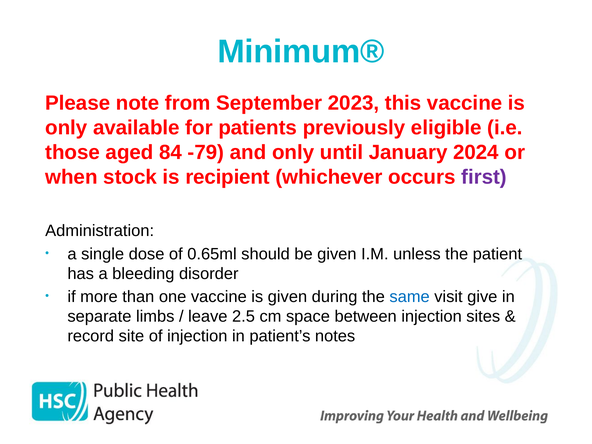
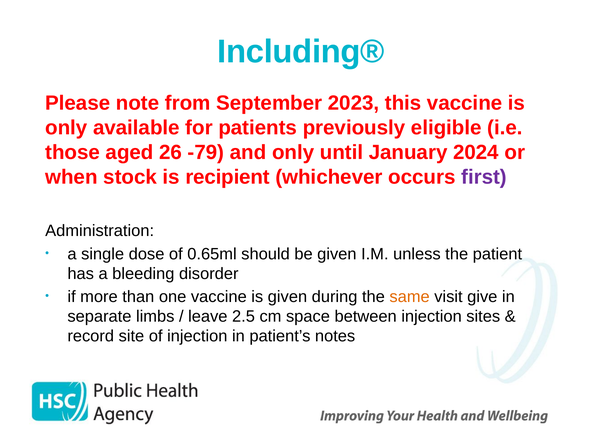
Minimum®: Minimum® -> Including® (301, 51)
84: 84 -> 26 (171, 152)
same colour: blue -> orange (410, 297)
